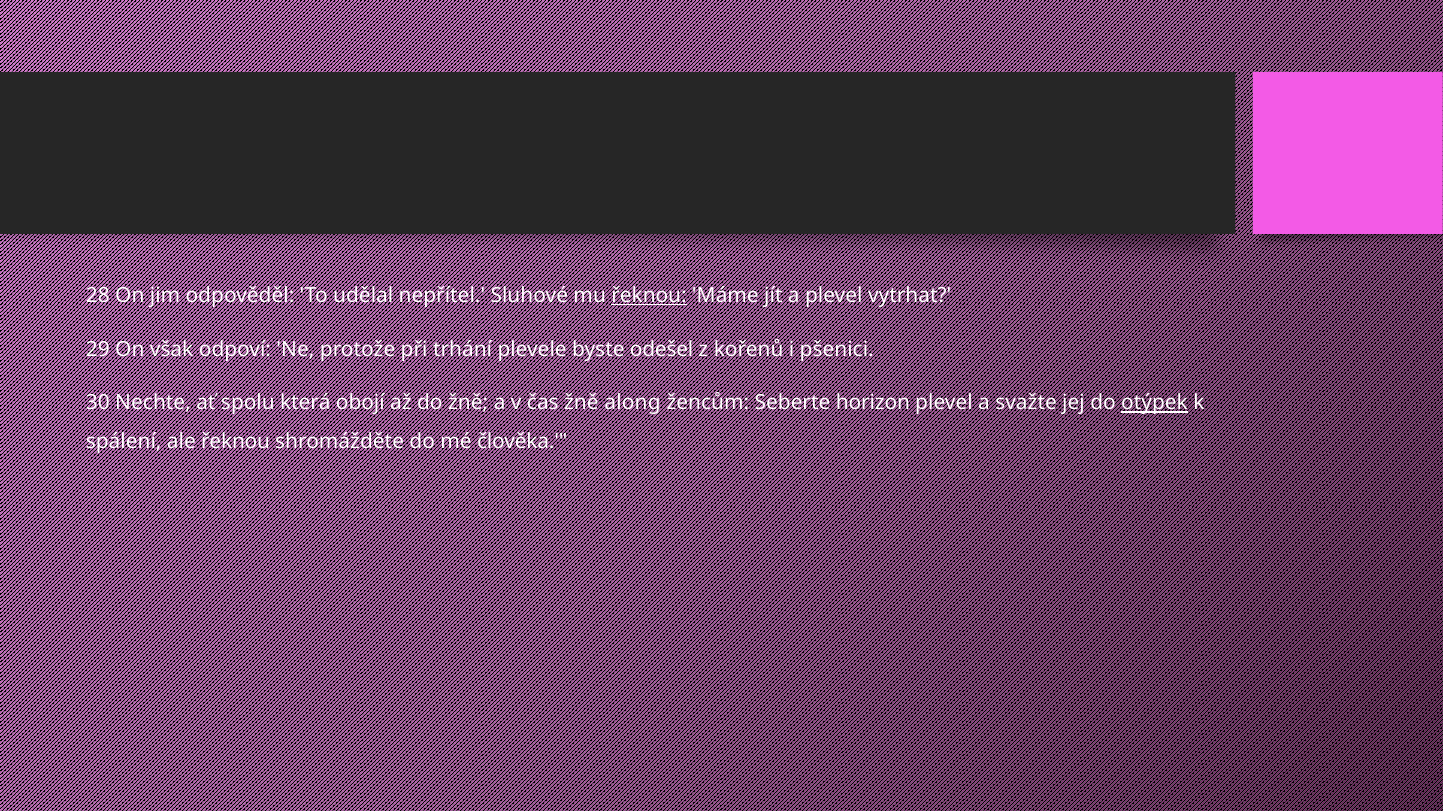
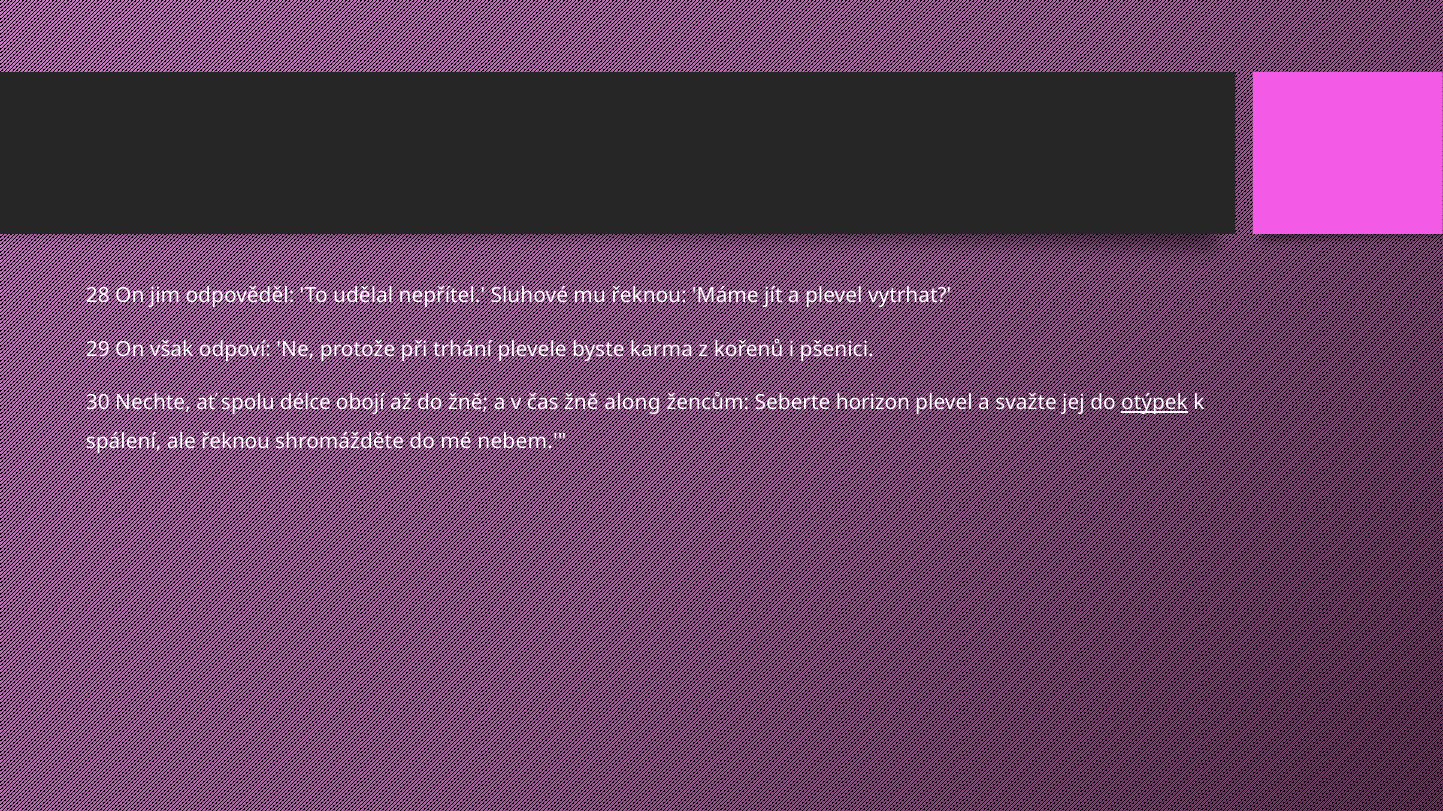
řeknou underline: present -> none (649, 295)
odešel: odešel -> karma (661, 349)
která: která -> délce (305, 403)
člověka: člověka -> nebem (522, 442)
